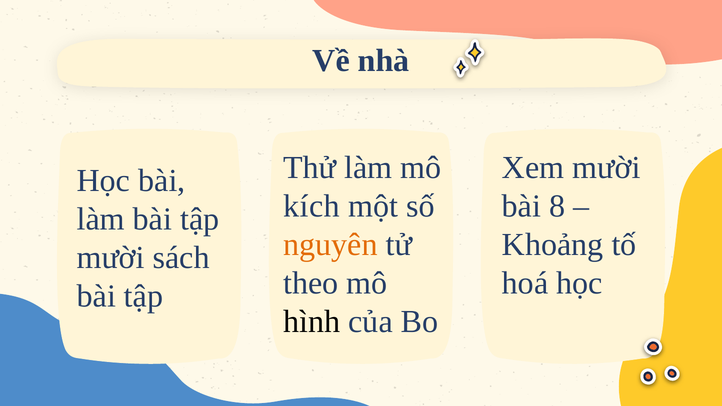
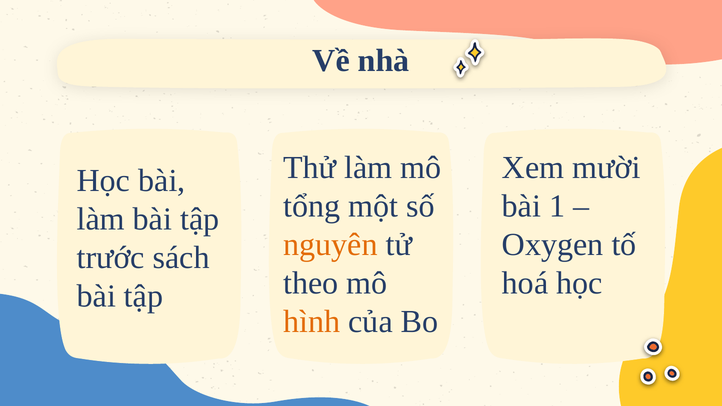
kích: kích -> tổng (312, 206)
8: 8 -> 1 (557, 206)
Khoảng: Khoảng -> Oxygen (553, 245)
mười: mười -> trước (111, 258)
hình colour: black -> orange (312, 322)
